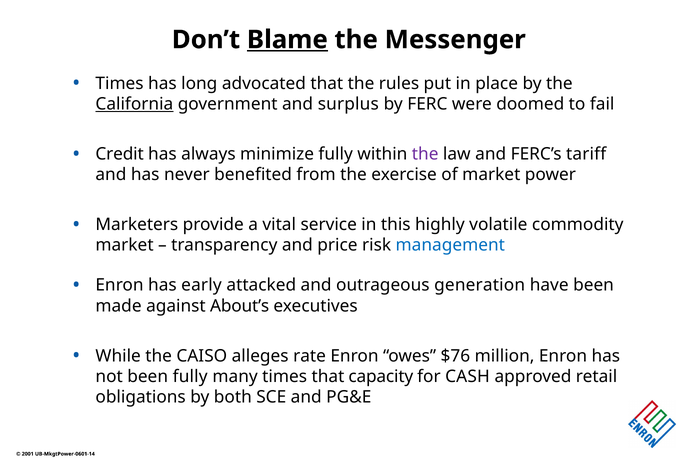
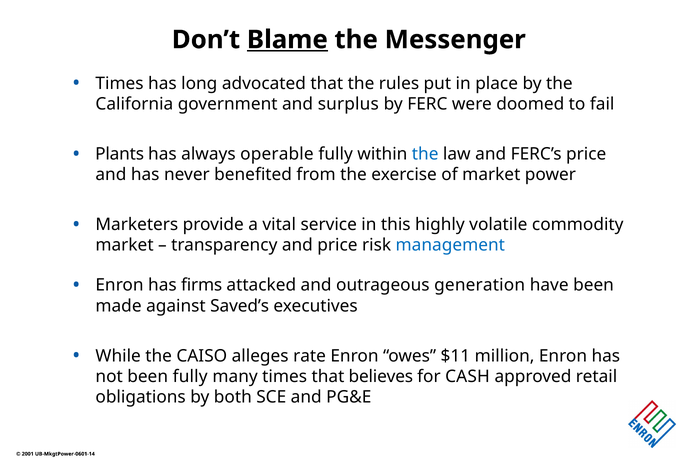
California underline: present -> none (134, 104)
Credit: Credit -> Plants (120, 154)
minimize: minimize -> operable (277, 154)
the colour: purple -> blue (425, 154)
FERC’s tariff: tariff -> price (586, 154)
early: early -> firms (202, 285)
About’s: About’s -> Saved’s (240, 306)
$76: $76 -> $11 (455, 356)
capacity: capacity -> believes (381, 377)
